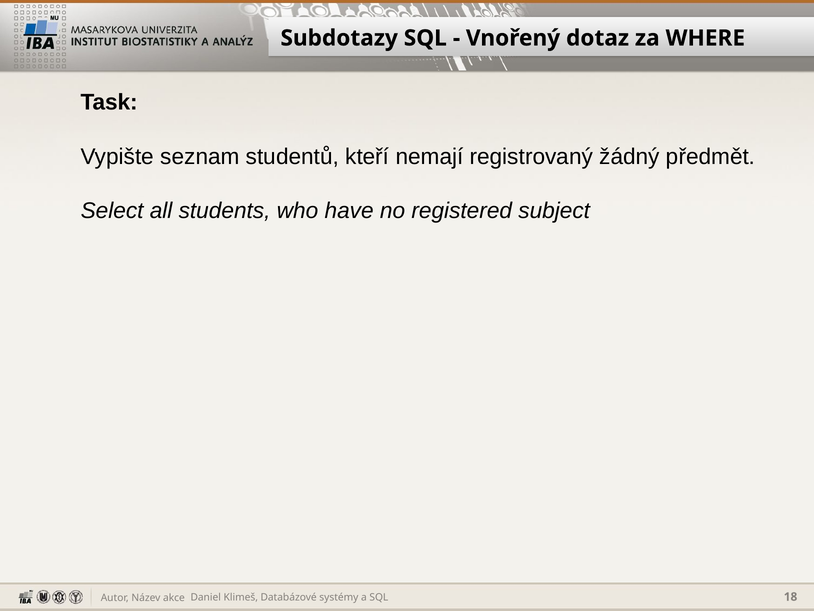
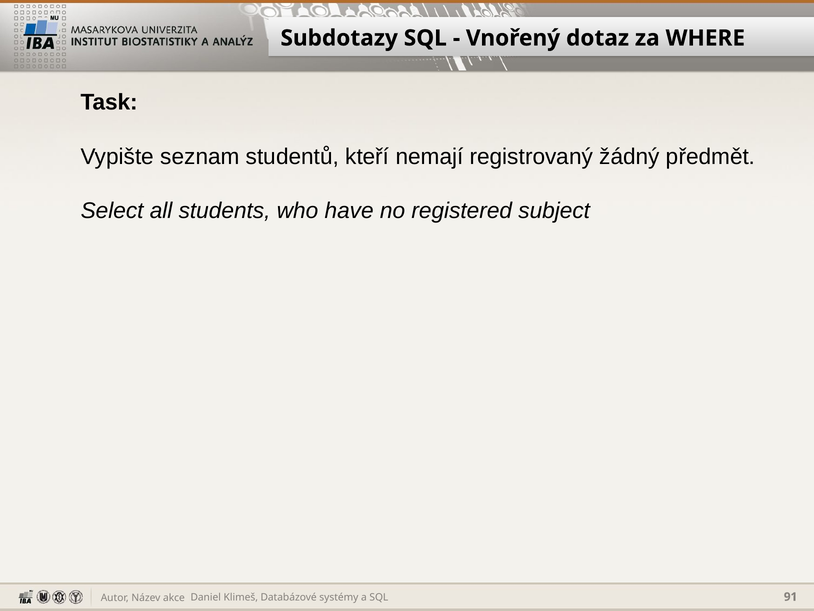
18: 18 -> 91 (791, 596)
